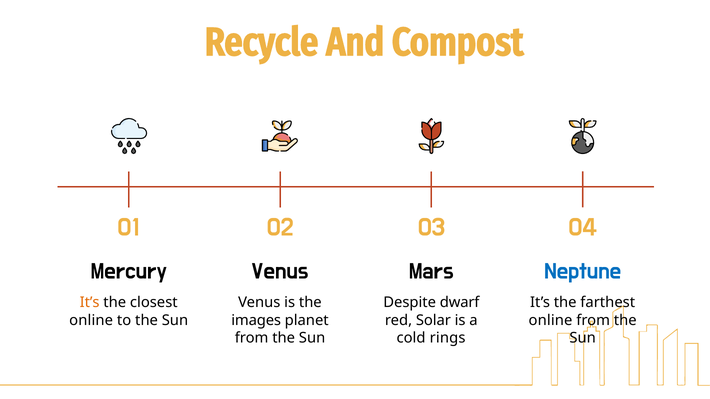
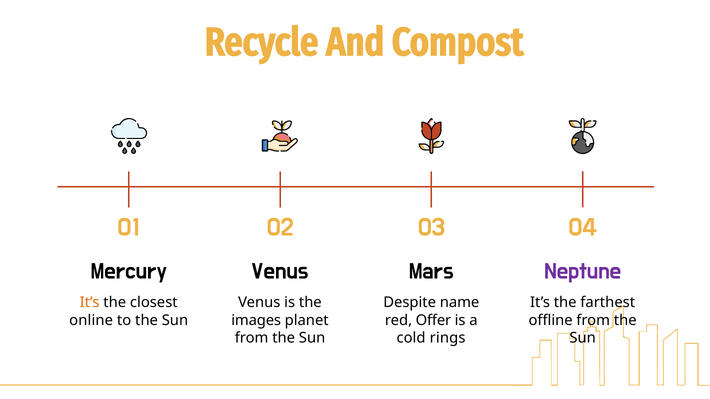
Neptune colour: blue -> purple (583, 271)
dwarf: dwarf -> name (460, 303)
Solar: Solar -> Offer (433, 321)
online: online -> offline (551, 321)
